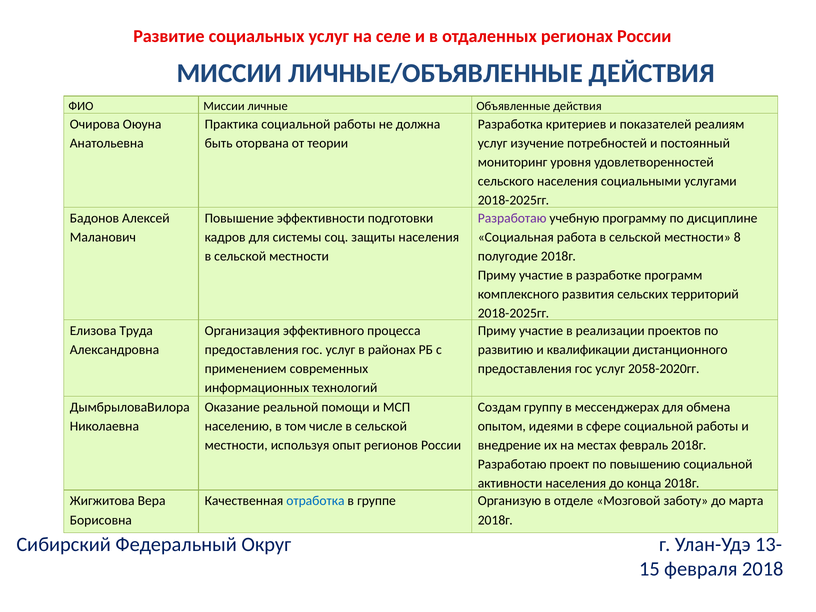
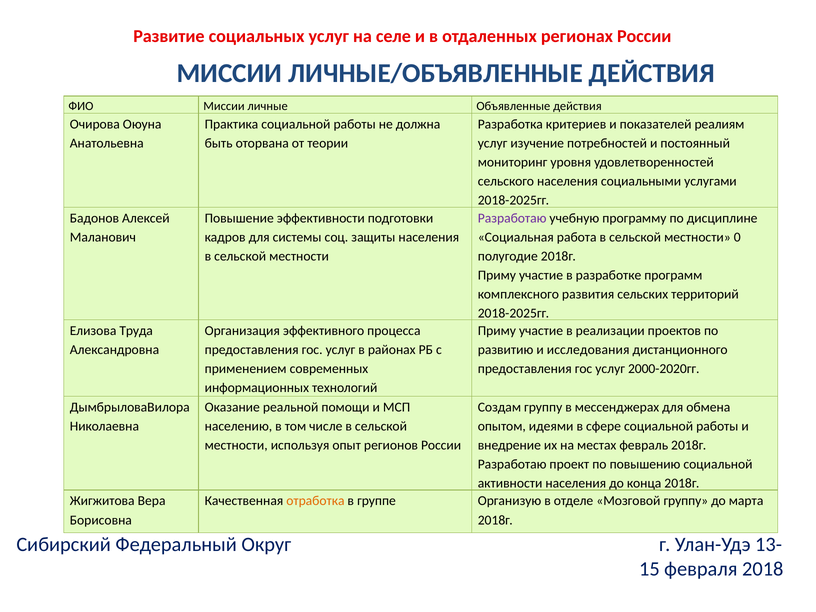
8: 8 -> 0 (737, 237)
квалификации: квалификации -> исследования (588, 350)
2058-2020гг: 2058-2020гг -> 2000-2020гг (664, 369)
отработка colour: blue -> orange (315, 501)
Мозговой заботу: заботу -> группу (686, 501)
